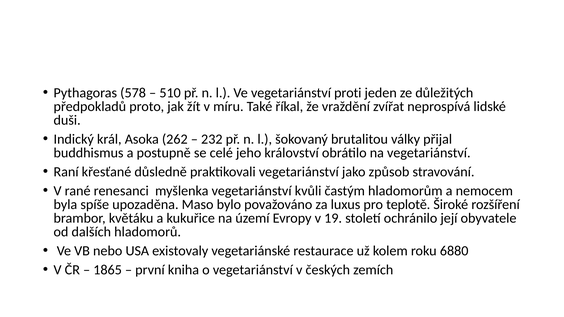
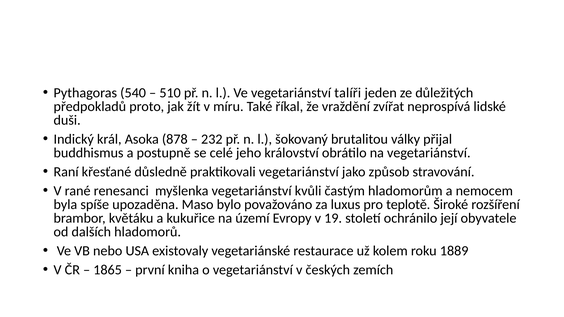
578: 578 -> 540 (133, 93)
proti: proti -> talíři (348, 93)
262: 262 -> 878 (175, 139)
6880: 6880 -> 1889 (454, 251)
